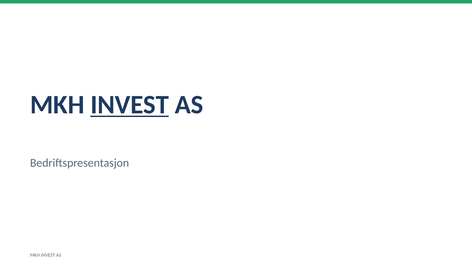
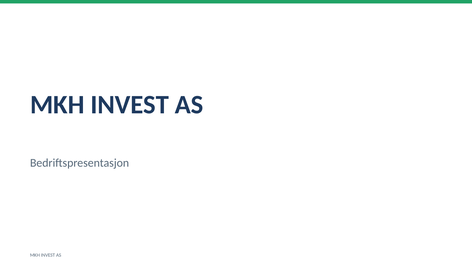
INVEST underline: present -> none (130, 105)
